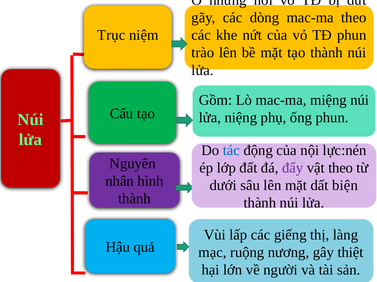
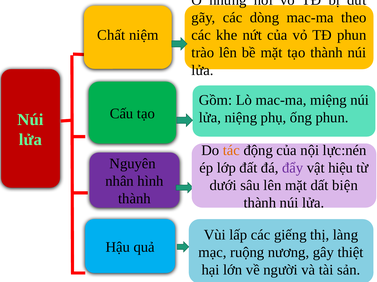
Trục: Trục -> Chất (111, 35)
tác colour: blue -> orange (231, 151)
vật theo: theo -> hiệu (341, 168)
